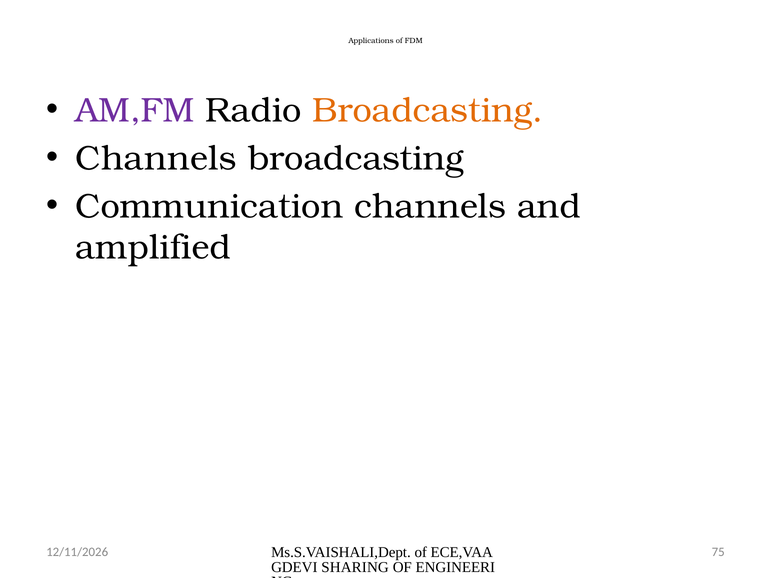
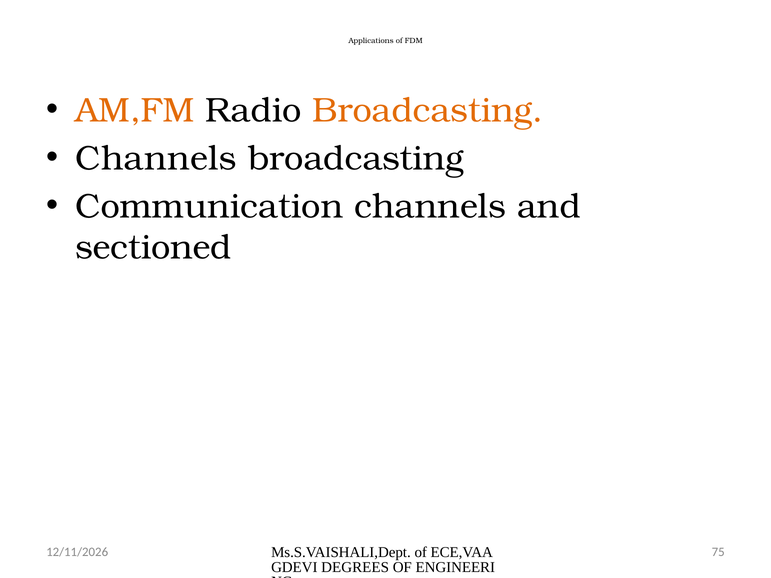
AM,FM colour: purple -> orange (135, 110)
amplified: amplified -> sectioned (153, 247)
SHARING: SHARING -> DEGREES (355, 567)
